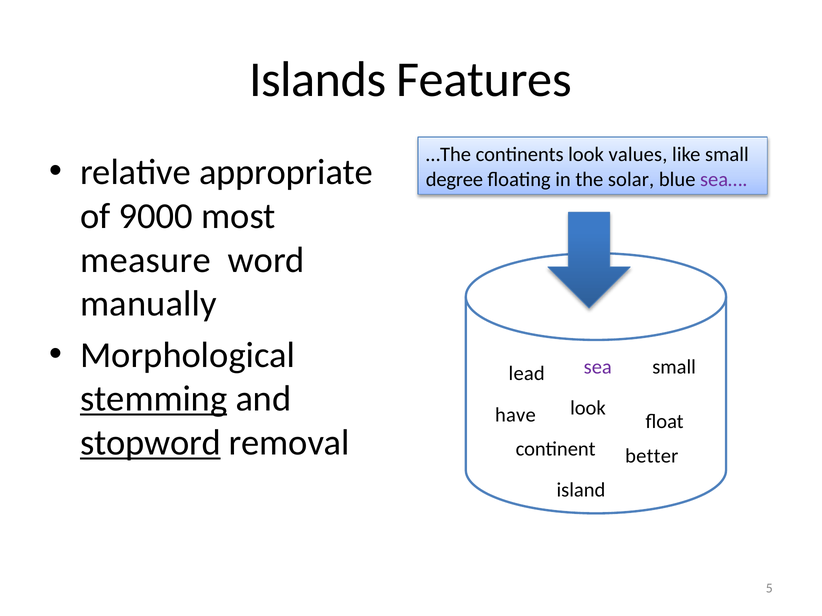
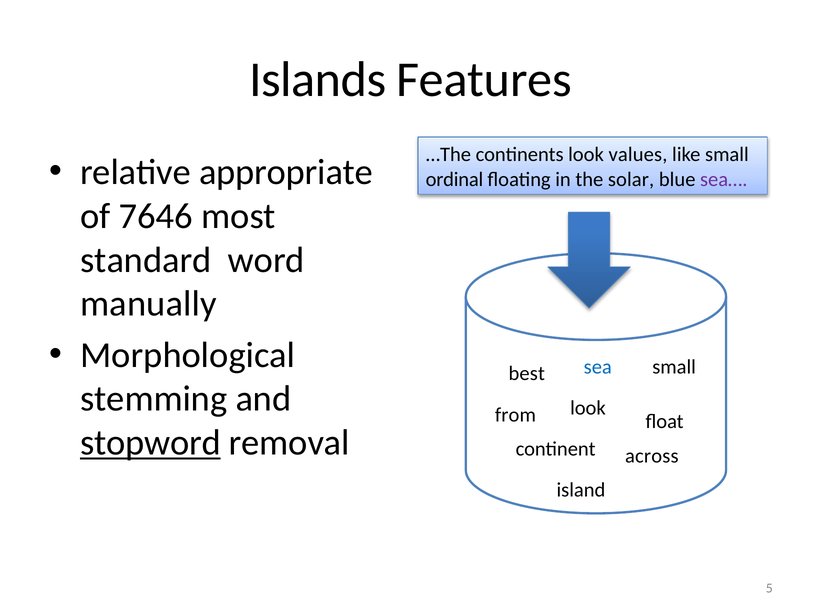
degree: degree -> ordinal (454, 179)
9000: 9000 -> 7646 (156, 216)
measure: measure -> standard (146, 260)
sea colour: purple -> blue (598, 367)
lead: lead -> best (527, 374)
stemming underline: present -> none (154, 399)
have: have -> from (515, 415)
better: better -> across (652, 456)
